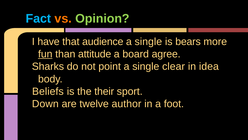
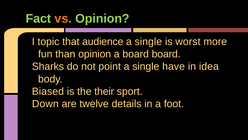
Fact colour: light blue -> light green (38, 19)
have: have -> topic (48, 42)
bears: bears -> worst (188, 42)
fun underline: present -> none (45, 54)
than attitude: attitude -> opinion (95, 54)
board agree: agree -> board (166, 54)
clear: clear -> have (174, 66)
Beliefs: Beliefs -> Biased (48, 91)
author: author -> details (127, 104)
